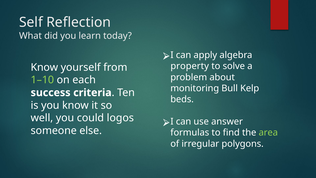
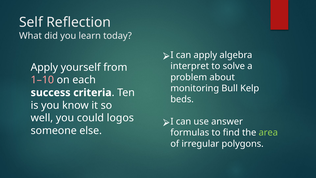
property: property -> interpret (190, 66)
Know: Know -> Apply (44, 67)
1–10 colour: light green -> pink (42, 80)
